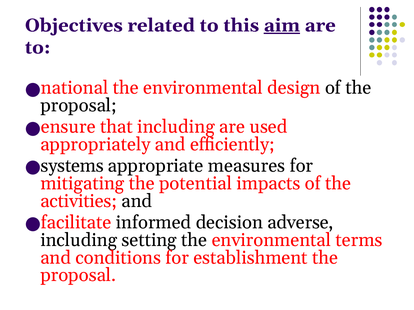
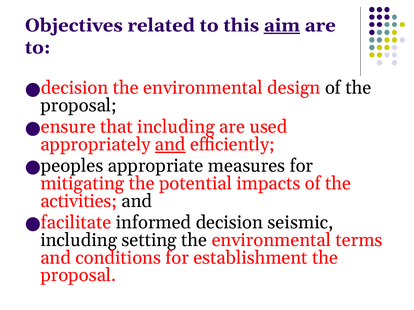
national: national -> decision (75, 88)
and underline: none -> present (170, 145)
systems: systems -> peoples (72, 166)
adverse: adverse -> seismic (300, 223)
